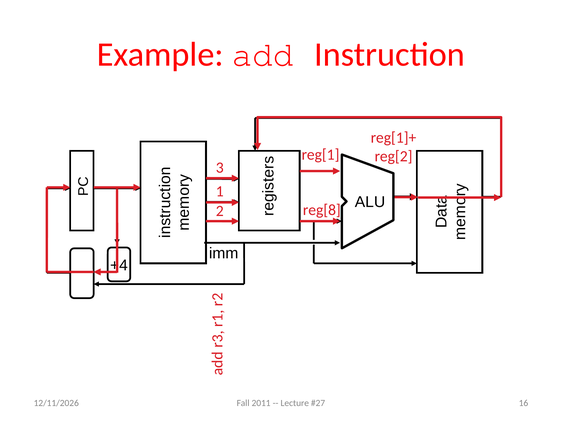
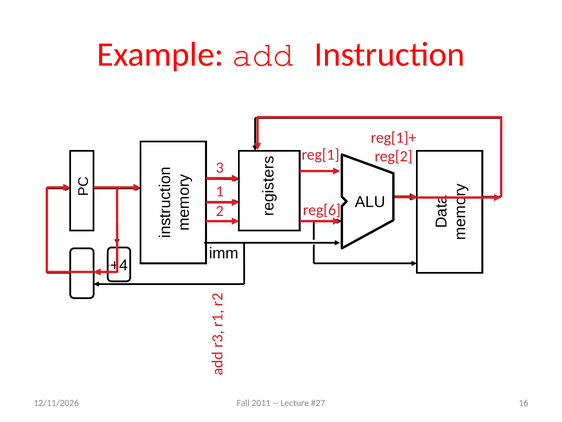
reg[8: reg[8 -> reg[6 (322, 210)
